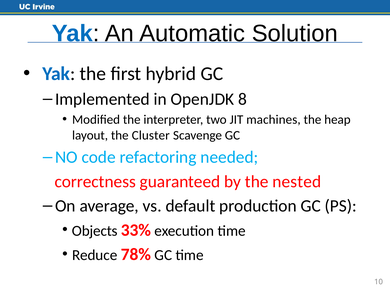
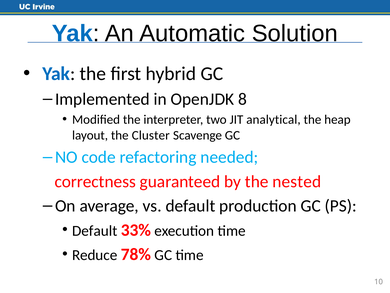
machines: machines -> analytical (273, 119)
Objects: Objects -> Default (95, 231)
